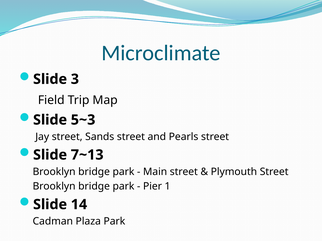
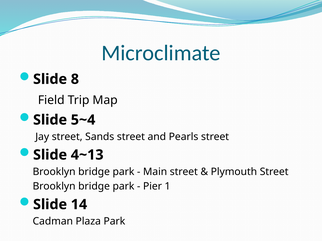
3: 3 -> 8 (75, 79)
5~3: 5~3 -> 5~4 (83, 120)
7~13: 7~13 -> 4~13 (87, 155)
